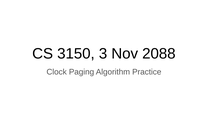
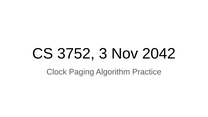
3150: 3150 -> 3752 (76, 54)
2088: 2088 -> 2042 (159, 54)
